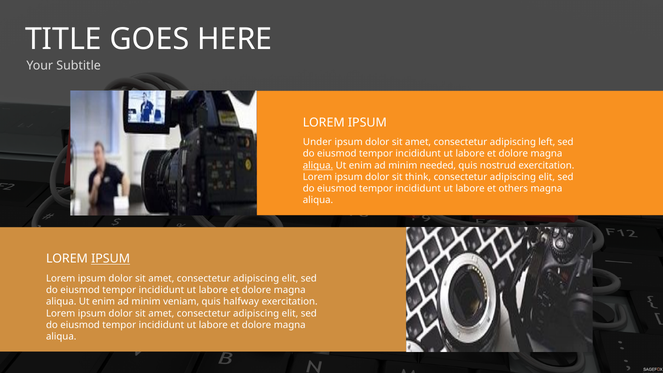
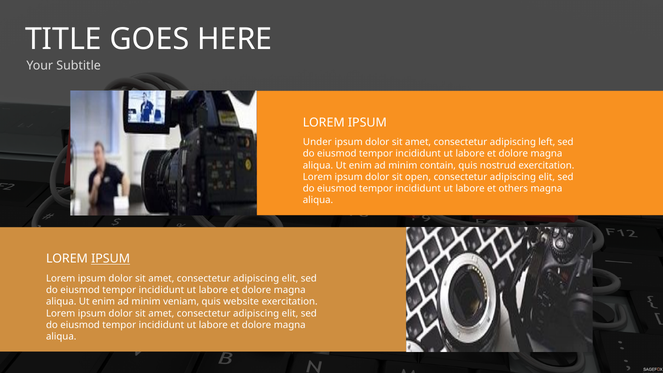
aliqua underline: present -> none (318, 165)
needed: needed -> contain (438, 165)
think: think -> open (418, 177)
halfway: halfway -> website (241, 302)
